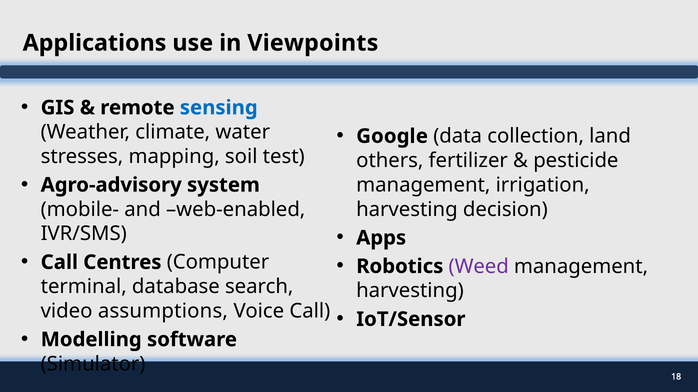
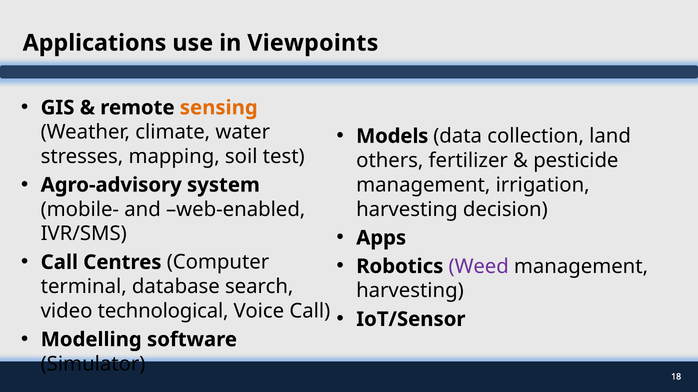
sensing colour: blue -> orange (219, 108)
Google: Google -> Models (392, 136)
assumptions: assumptions -> technological (163, 312)
